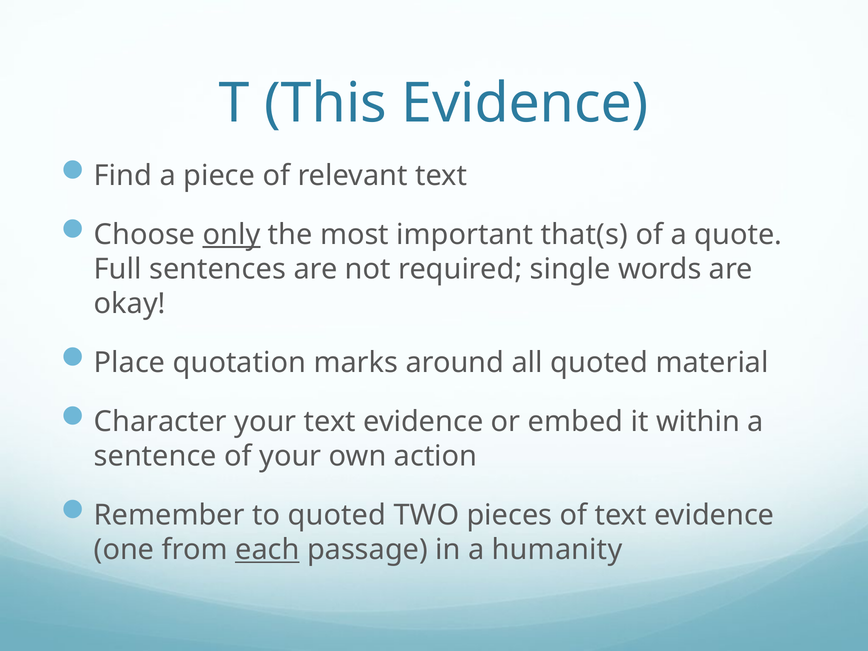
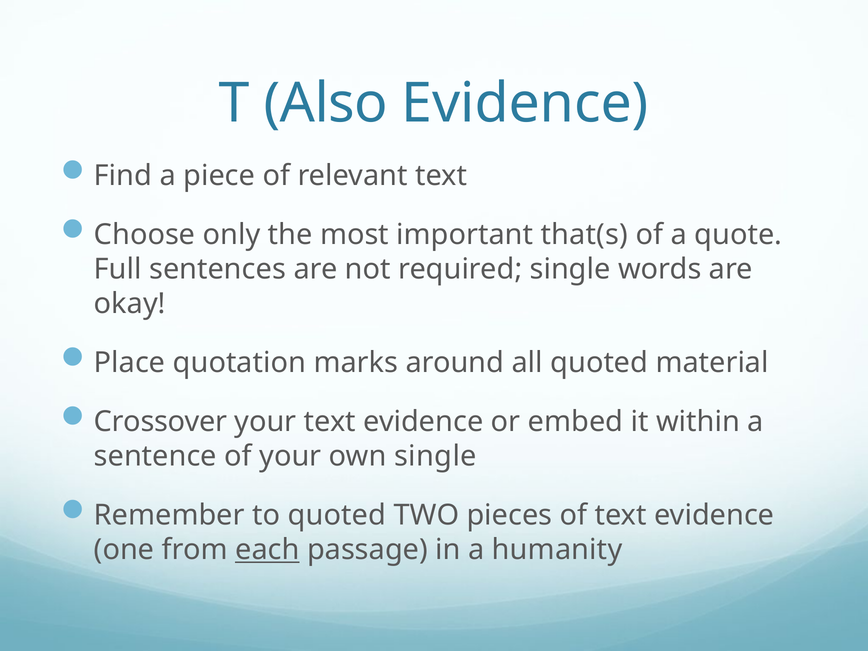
This: This -> Also (326, 103)
only underline: present -> none (232, 234)
Character: Character -> Crossover (161, 422)
own action: action -> single (435, 456)
